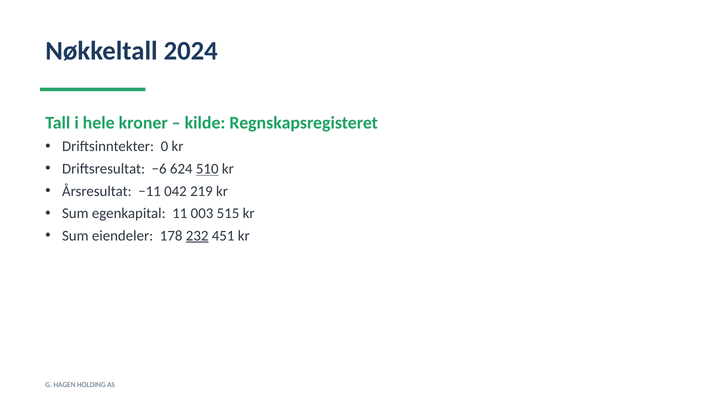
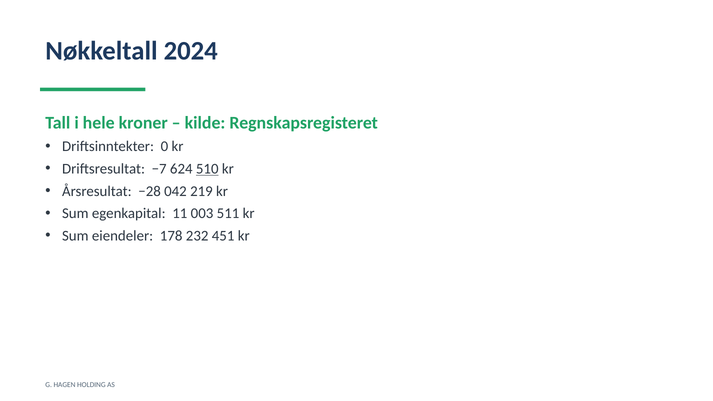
−6: −6 -> −7 (159, 169)
−11: −11 -> −28 (150, 191)
515: 515 -> 511 (228, 213)
232 underline: present -> none (197, 236)
